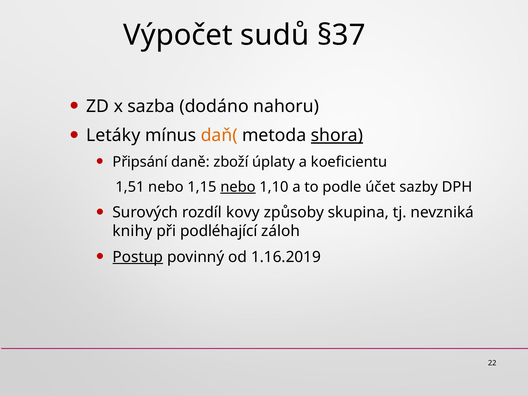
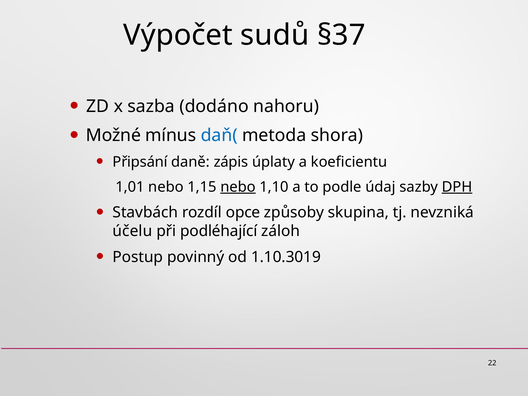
Letáky: Letáky -> Možné (113, 135)
daň( colour: orange -> blue (219, 135)
shora underline: present -> none (337, 135)
zboží: zboží -> zápis (231, 162)
1,51: 1,51 -> 1,01 (130, 187)
účet: účet -> údaj (381, 187)
DPH underline: none -> present (457, 187)
Surových: Surových -> Stavbách (145, 212)
kovy: kovy -> opce (243, 212)
knihy: knihy -> účelu (132, 231)
Postup underline: present -> none (138, 257)
1.16.2019: 1.16.2019 -> 1.10.3019 (286, 257)
